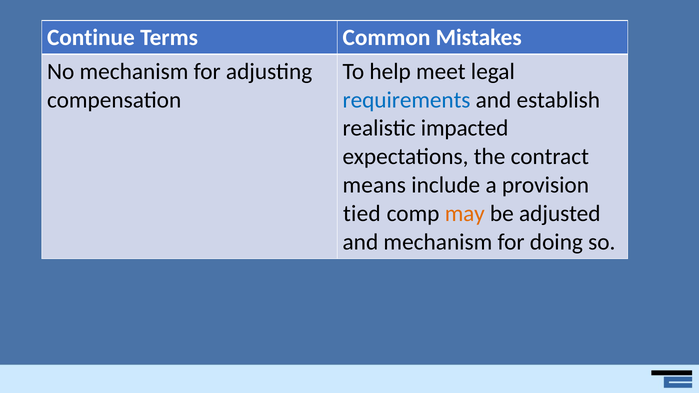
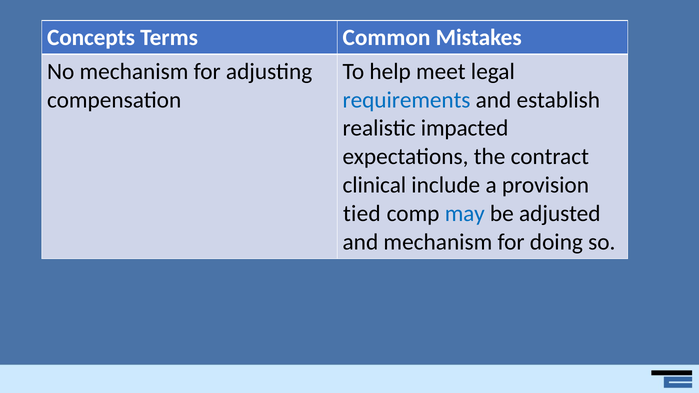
Continue: Continue -> Concepts (91, 38)
means: means -> clinical (374, 185)
may colour: orange -> blue (465, 214)
